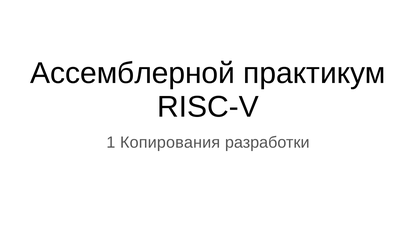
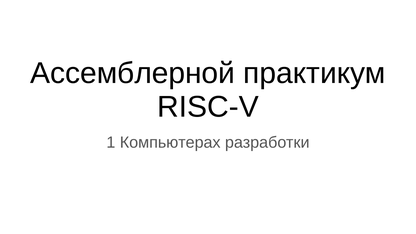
Копирования: Копирования -> Компьютерах (170, 142)
